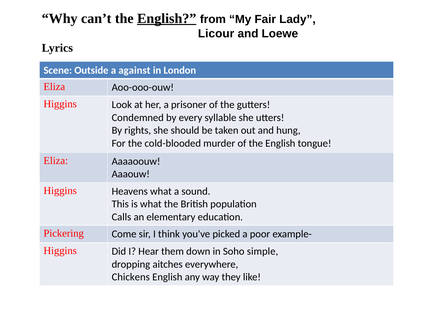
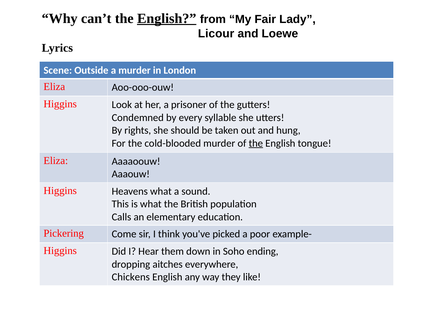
a against: against -> murder (135, 70)
the underline: none -> present (256, 143)
simple: simple -> ending (263, 251)
